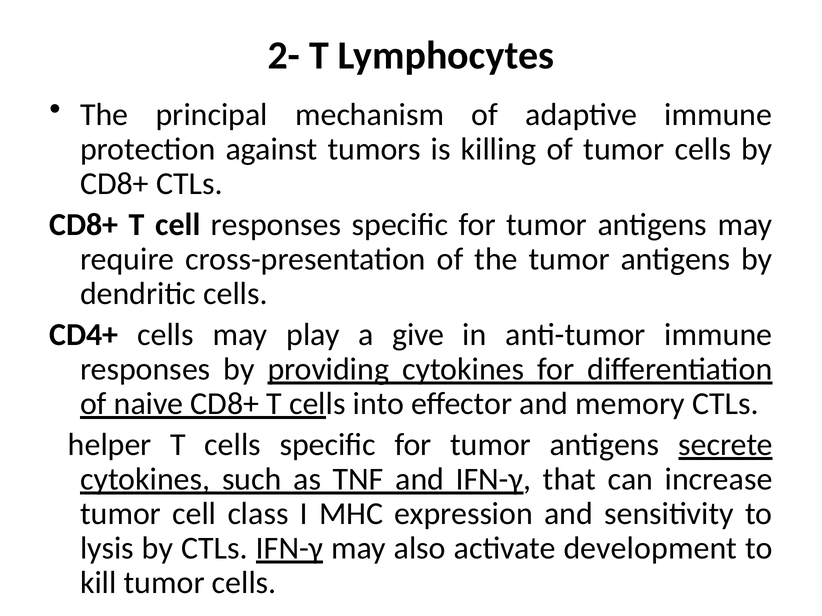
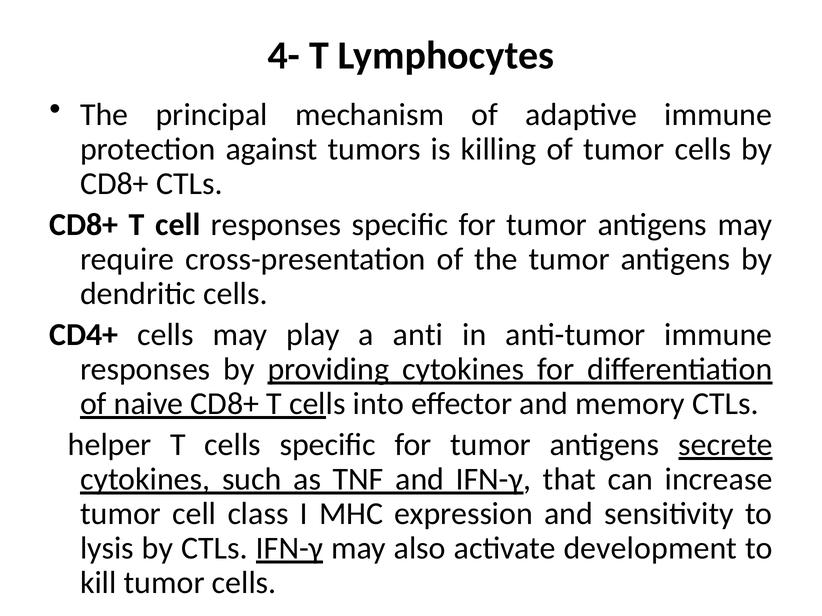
2-: 2- -> 4- (284, 56)
give: give -> anti (418, 335)
